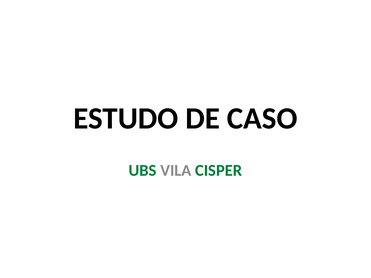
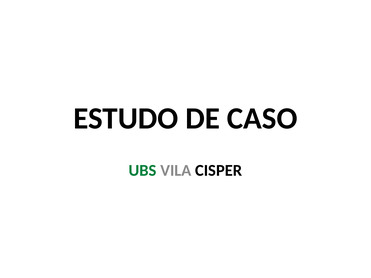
CISPER colour: green -> black (219, 171)
